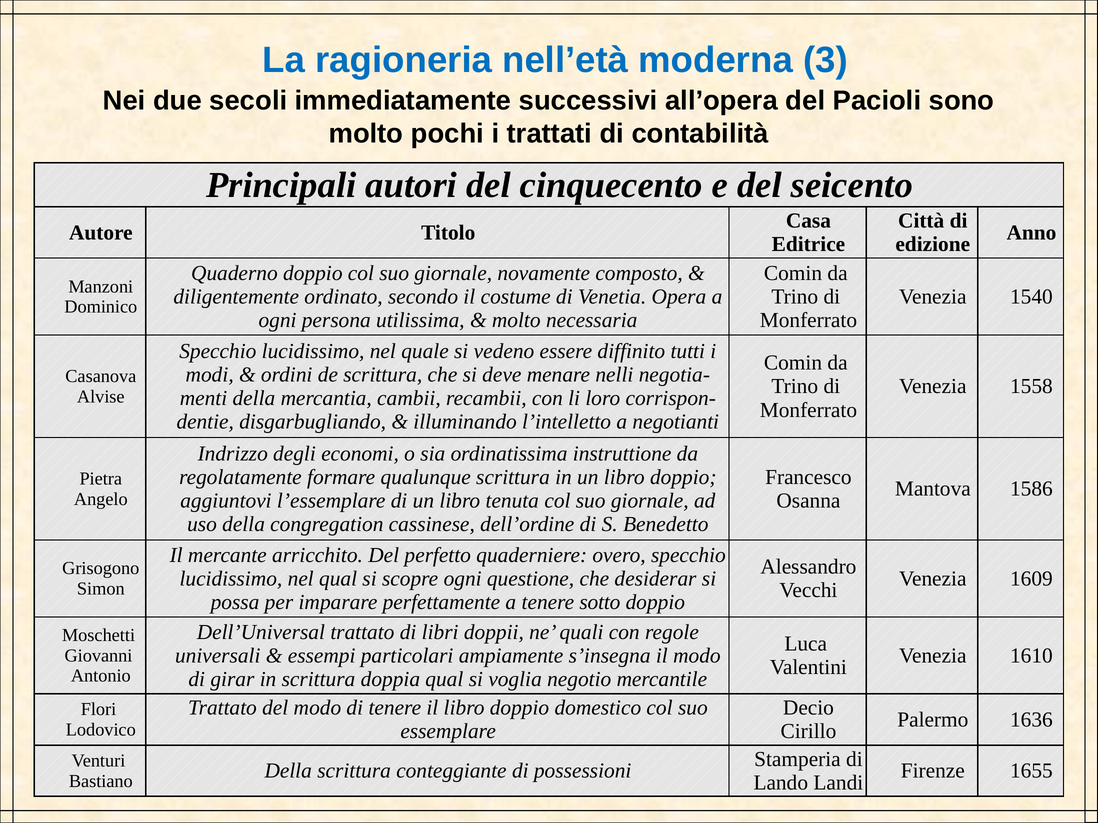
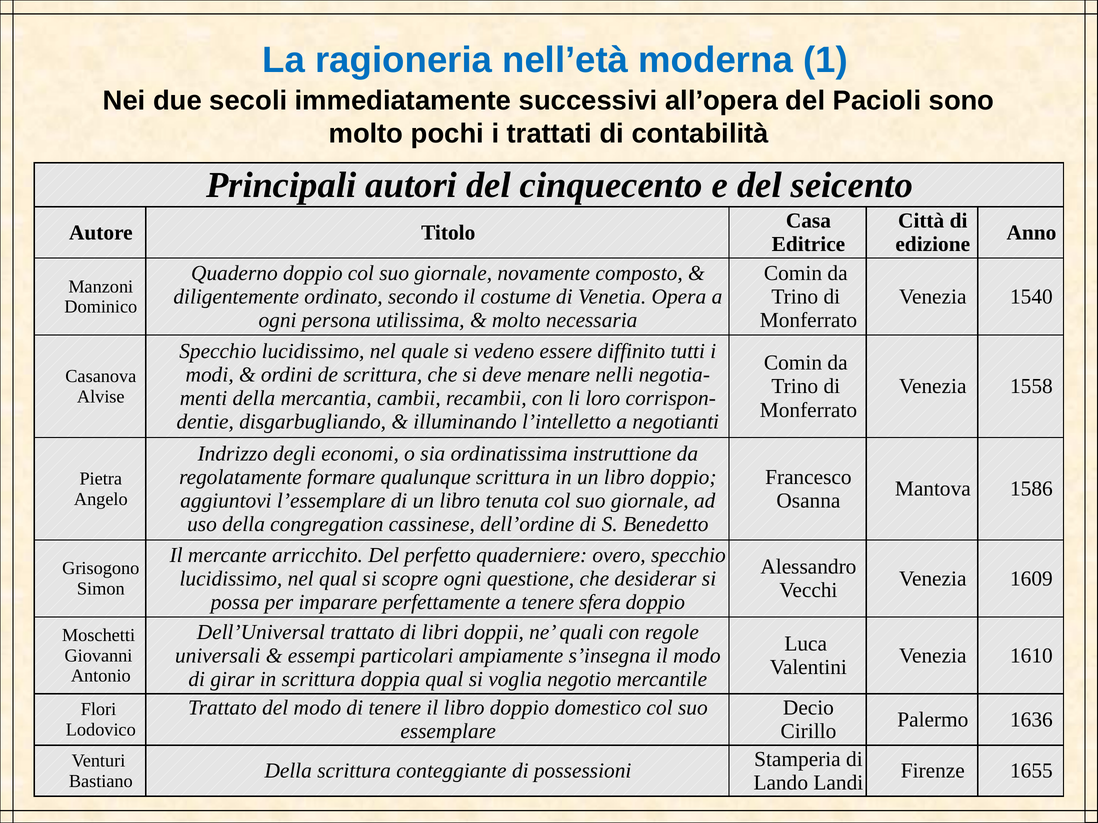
3: 3 -> 1 (825, 60)
sotto: sotto -> sfera (600, 603)
